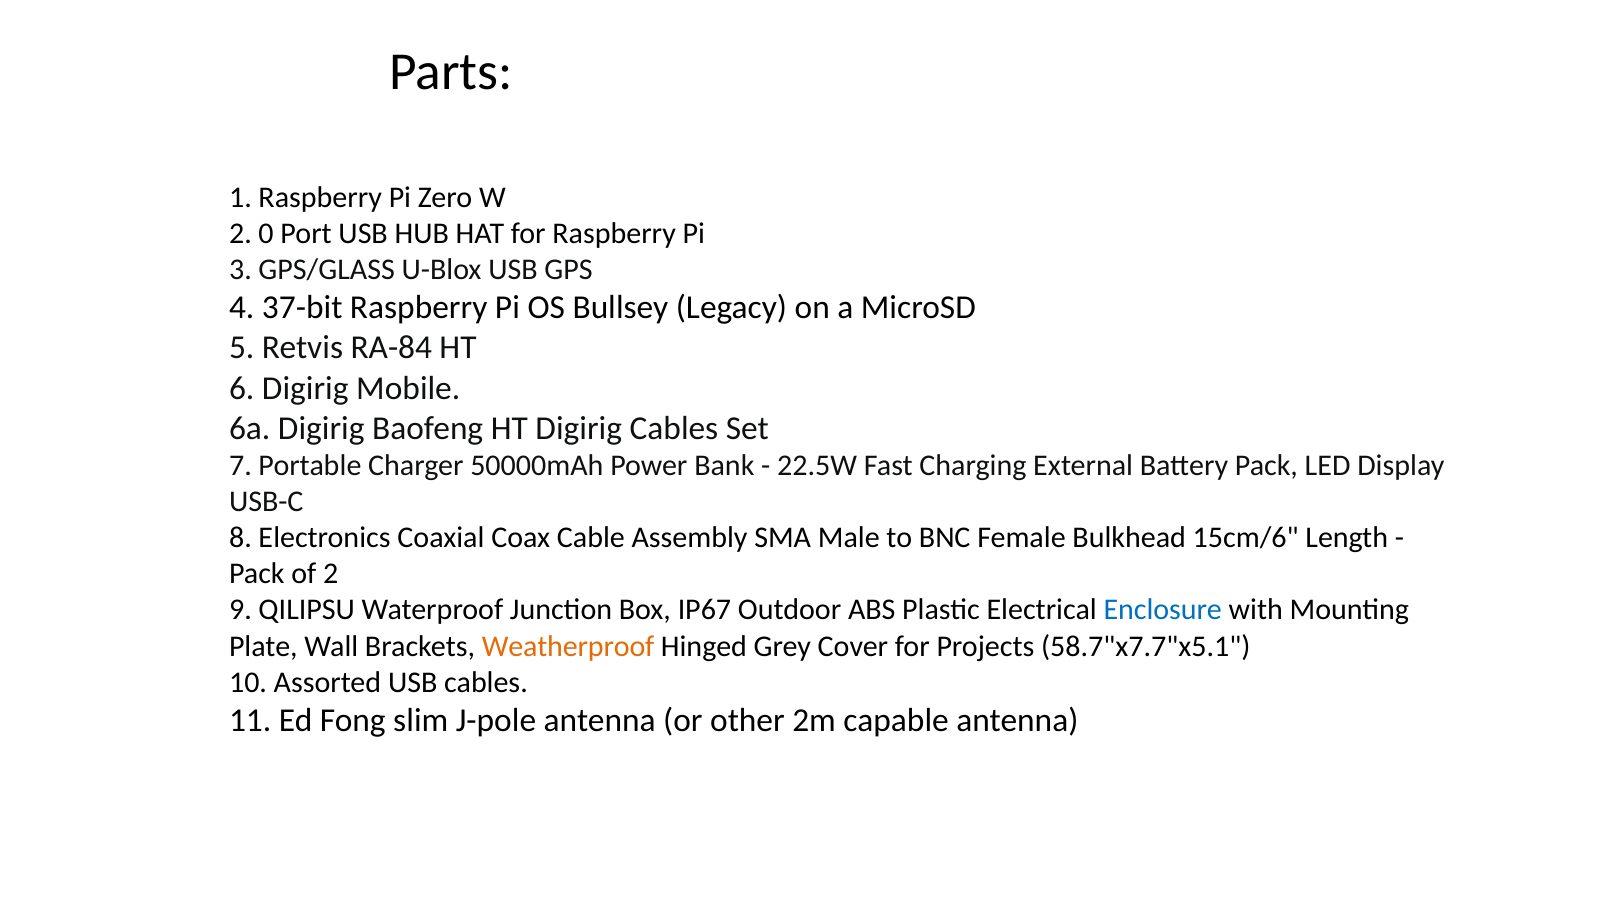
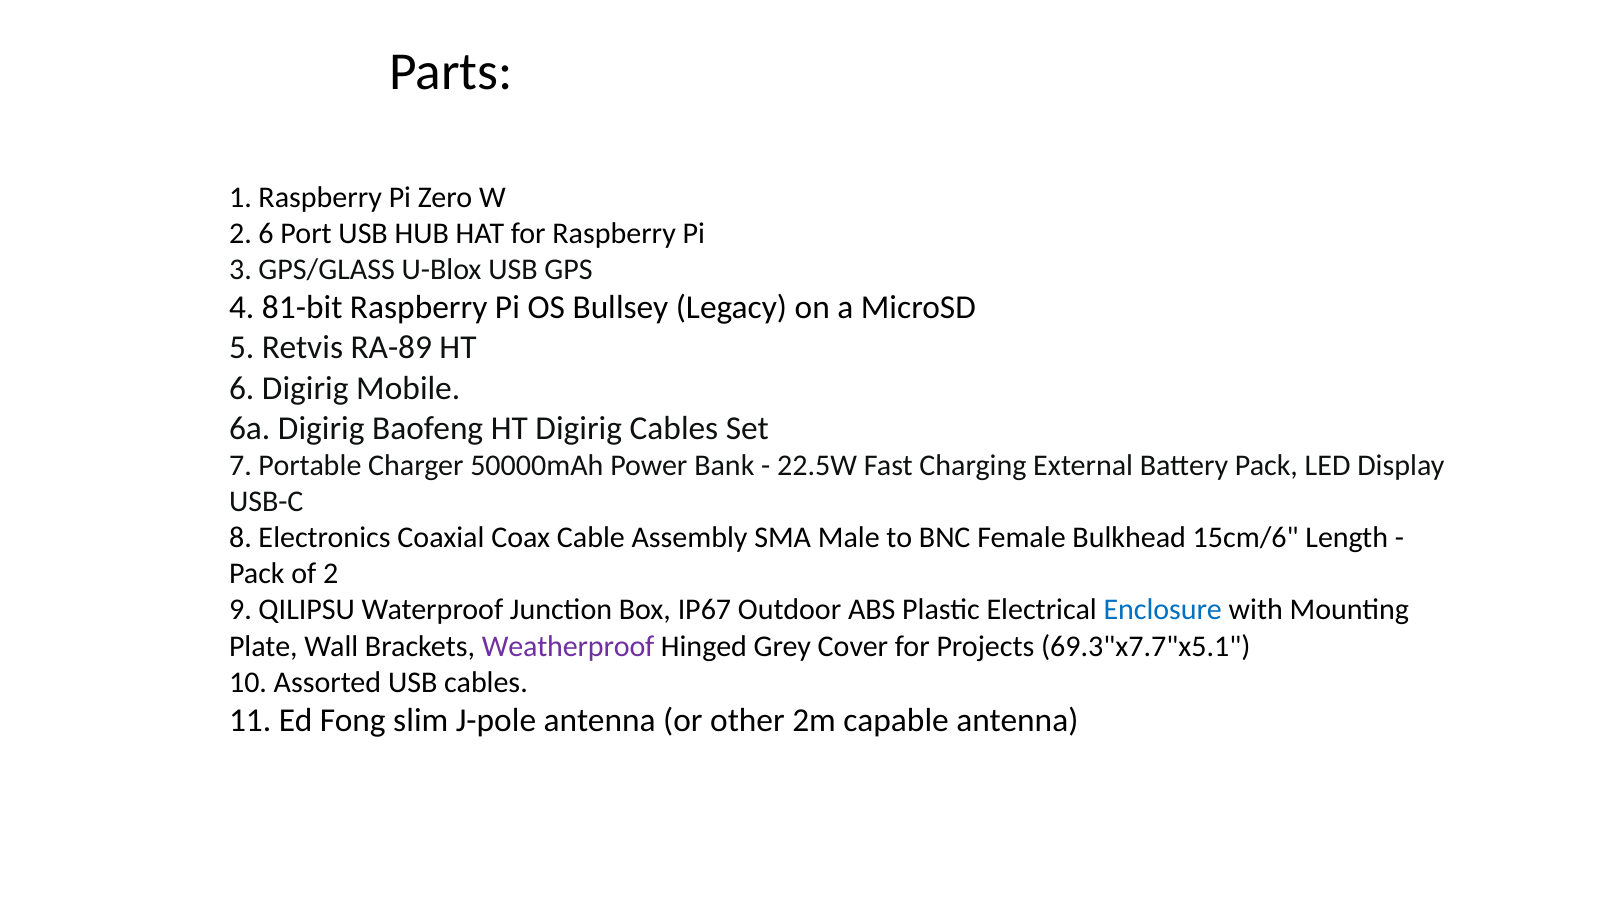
2 0: 0 -> 6 (266, 234)
37-bit: 37-bit -> 81-bit (302, 308)
RA-84: RA-84 -> RA-89 (391, 348)
Weatherproof colour: orange -> purple (568, 646)
58.7"x7.7"x5.1: 58.7"x7.7"x5.1 -> 69.3"x7.7"x5.1 (1146, 646)
